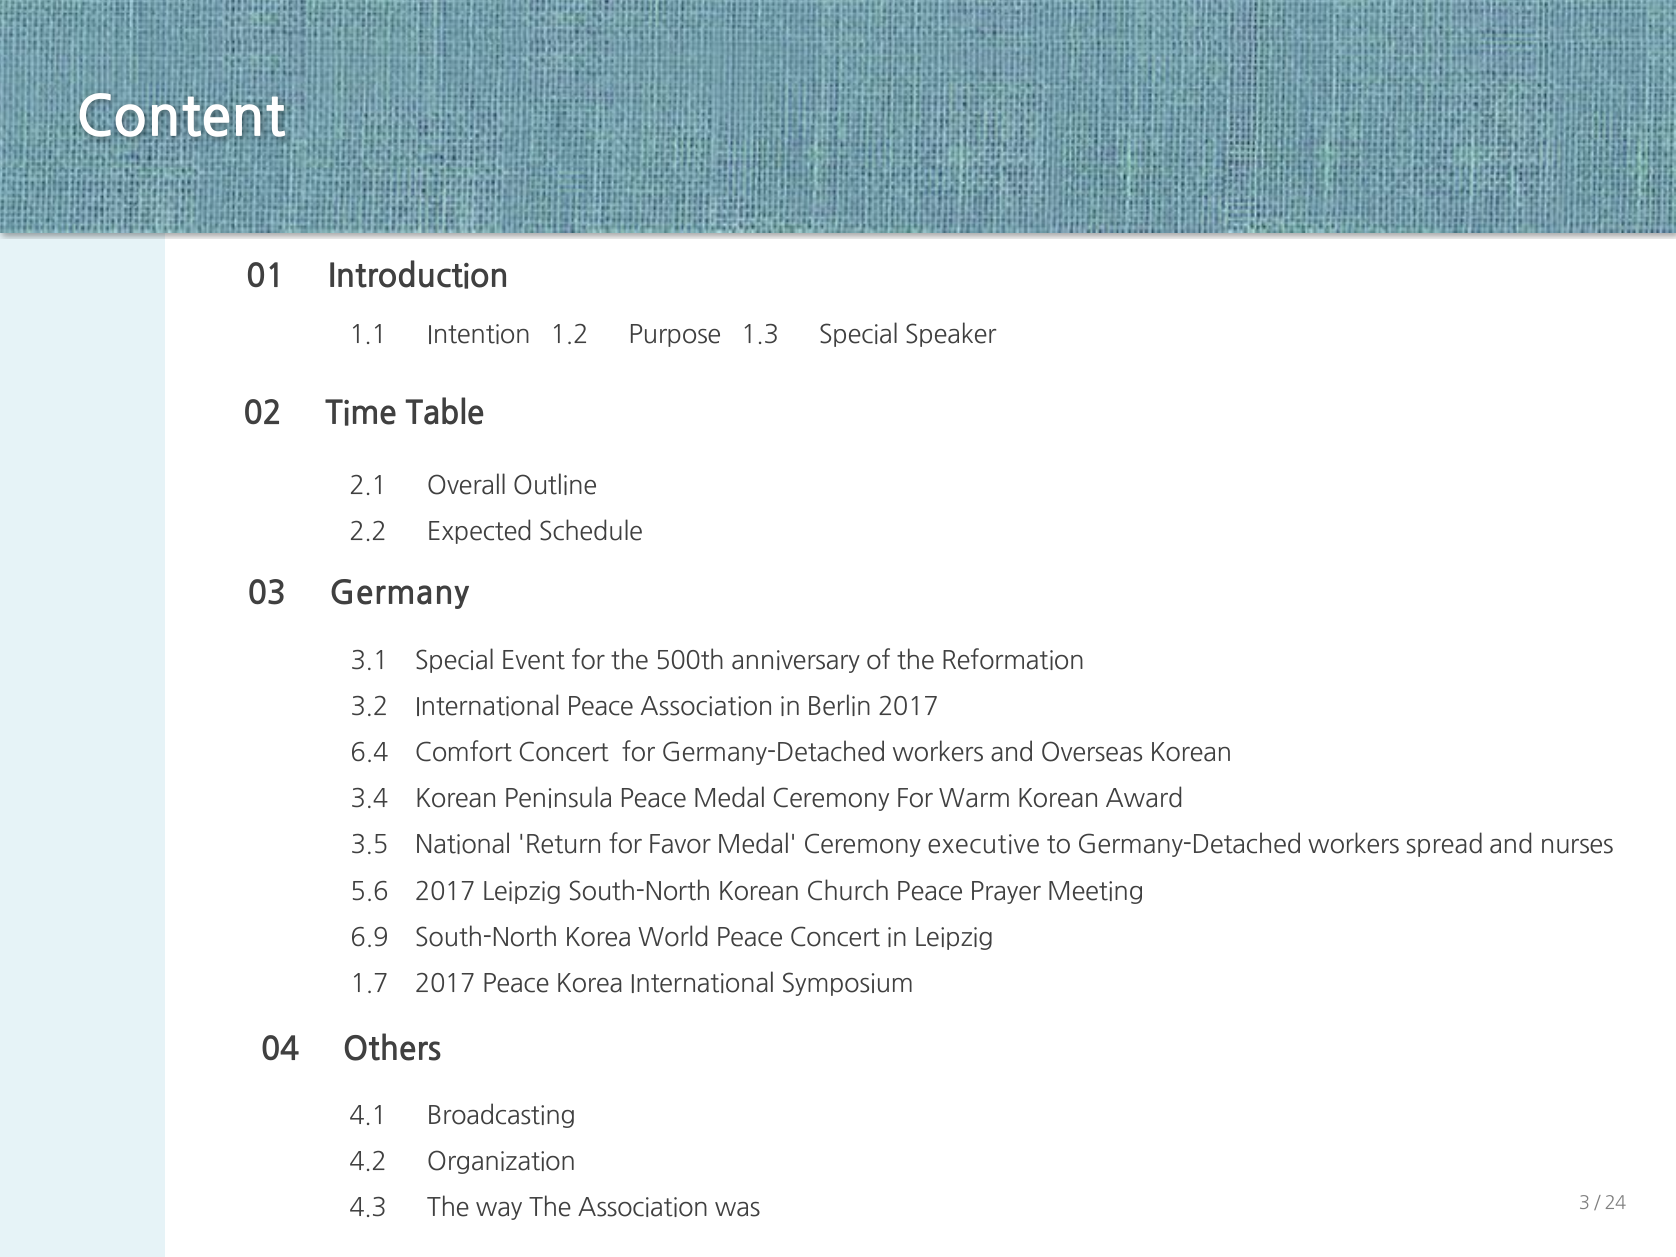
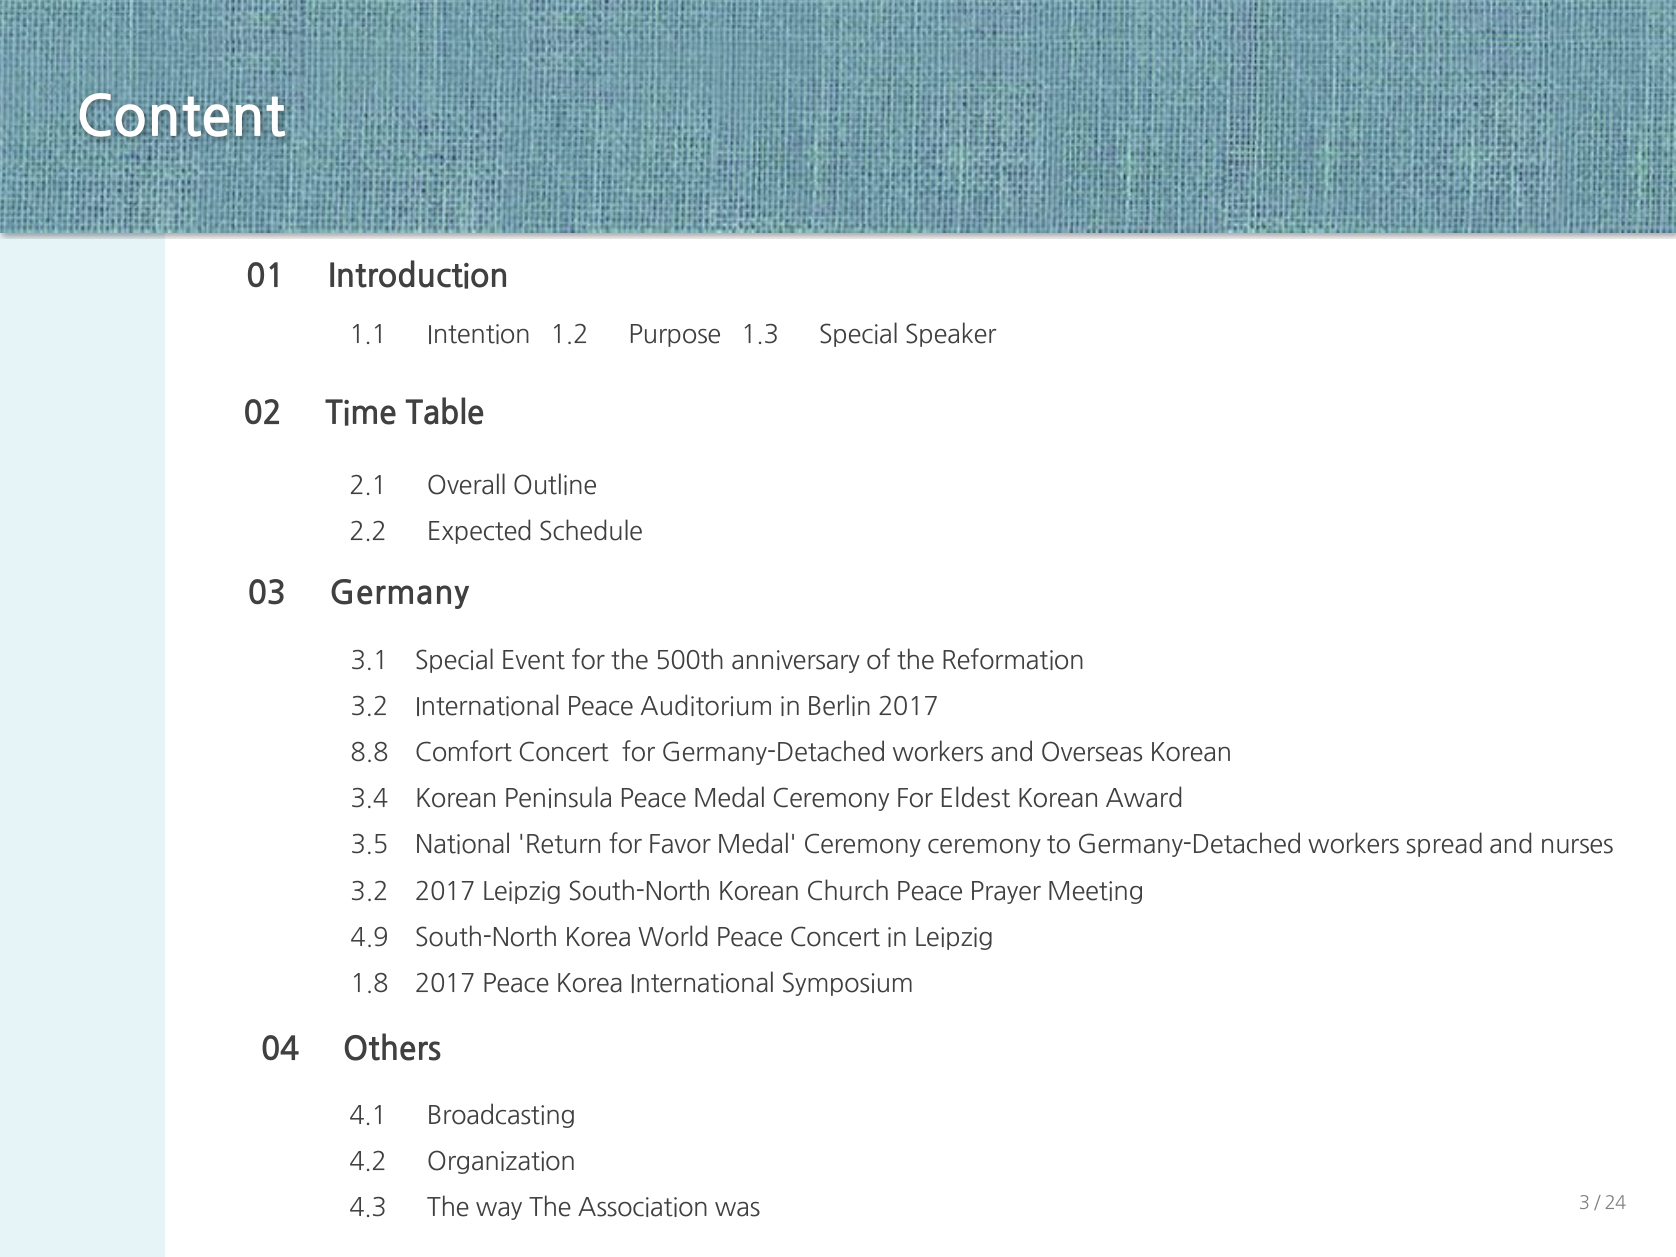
Peace Association: Association -> Auditorium (707, 707)
6.4: 6.4 -> 8.8 (370, 753)
Warm: Warm -> Eldest (975, 799)
Ceremony executive: executive -> ceremony (984, 845)
5.6: 5.6 -> 3.2 (370, 892)
6.9: 6.9 -> 4.9 (370, 938)
1.7: 1.7 -> 1.8 (370, 984)
